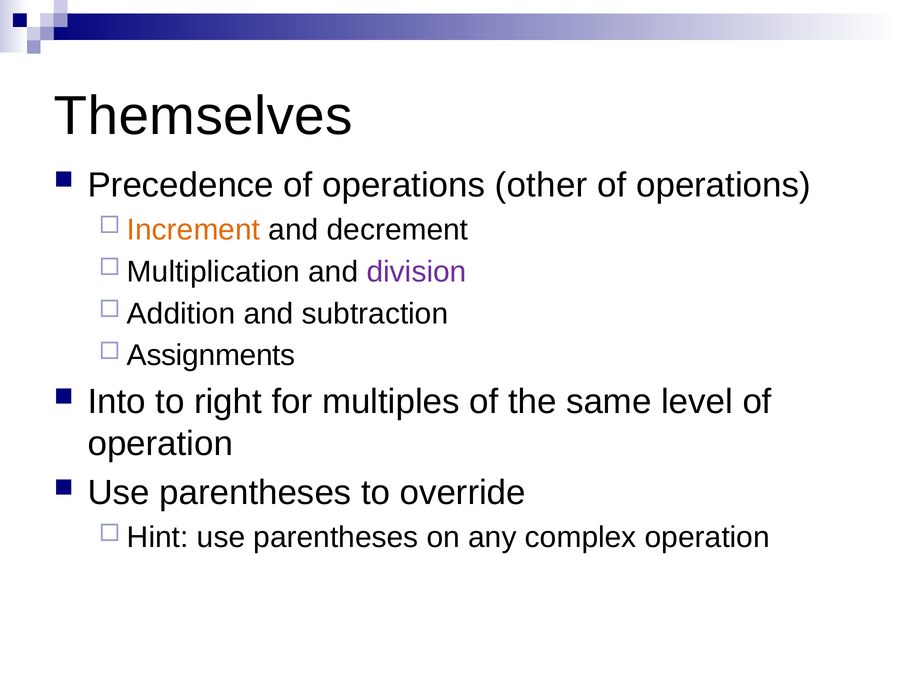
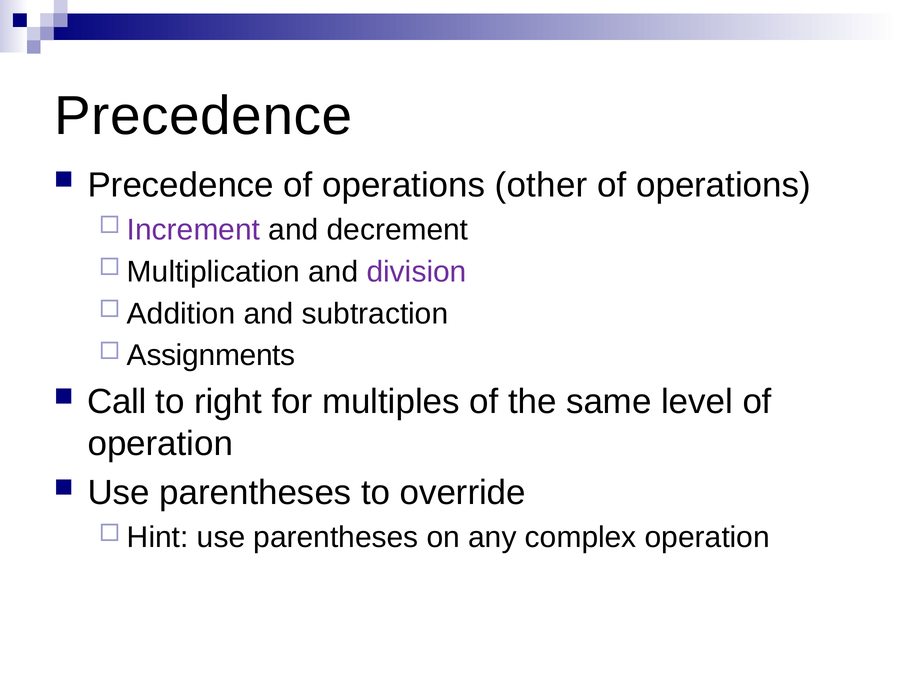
Themselves: Themselves -> Precedence (203, 116)
Increment colour: orange -> purple (194, 230)
Into: Into -> Call (117, 402)
